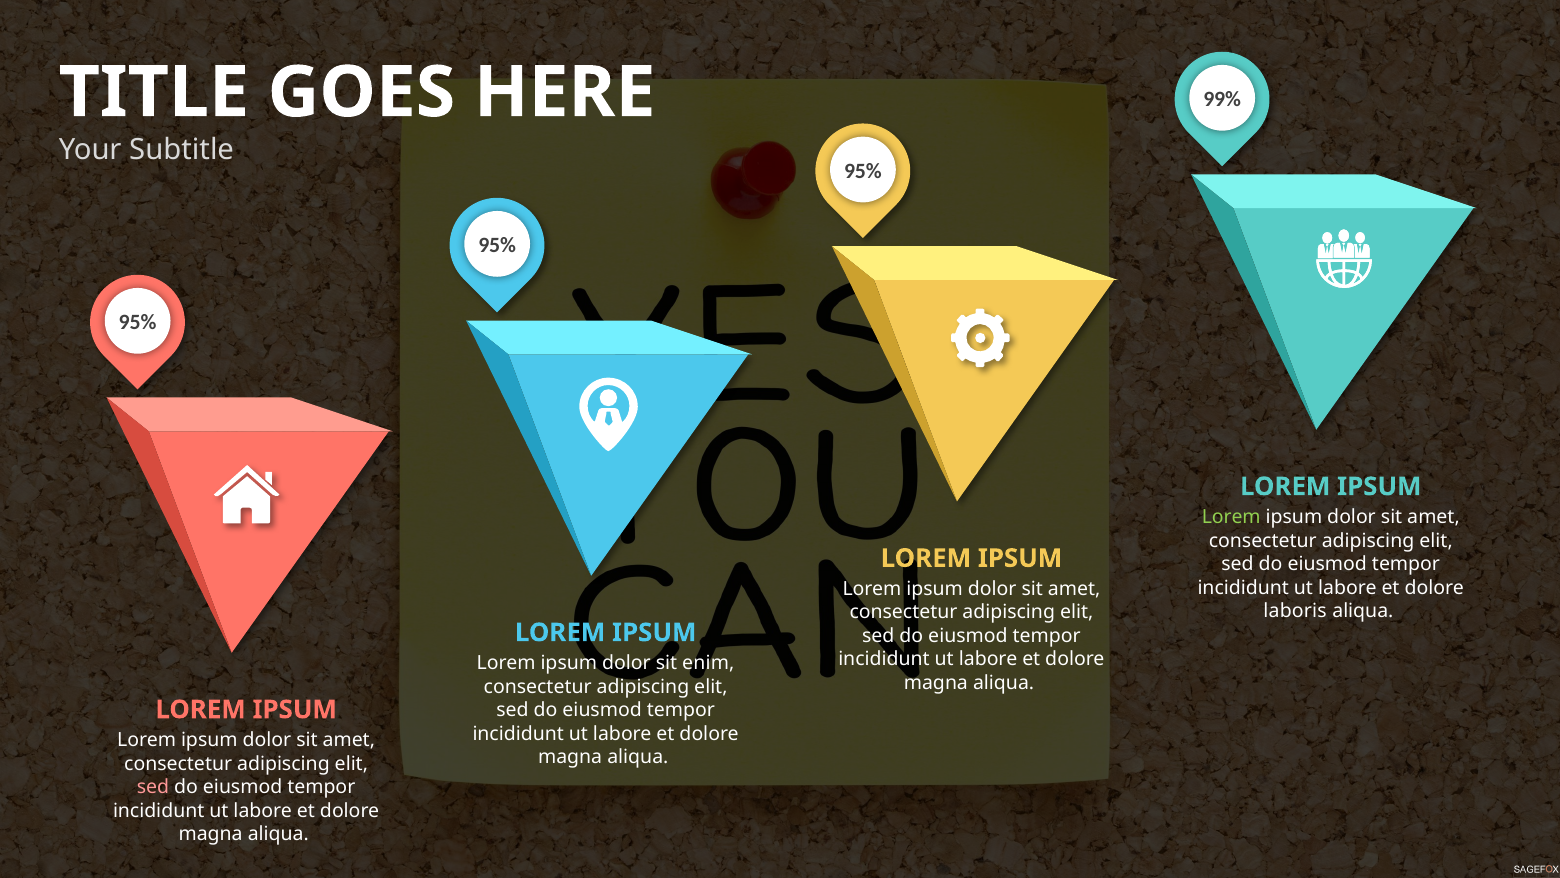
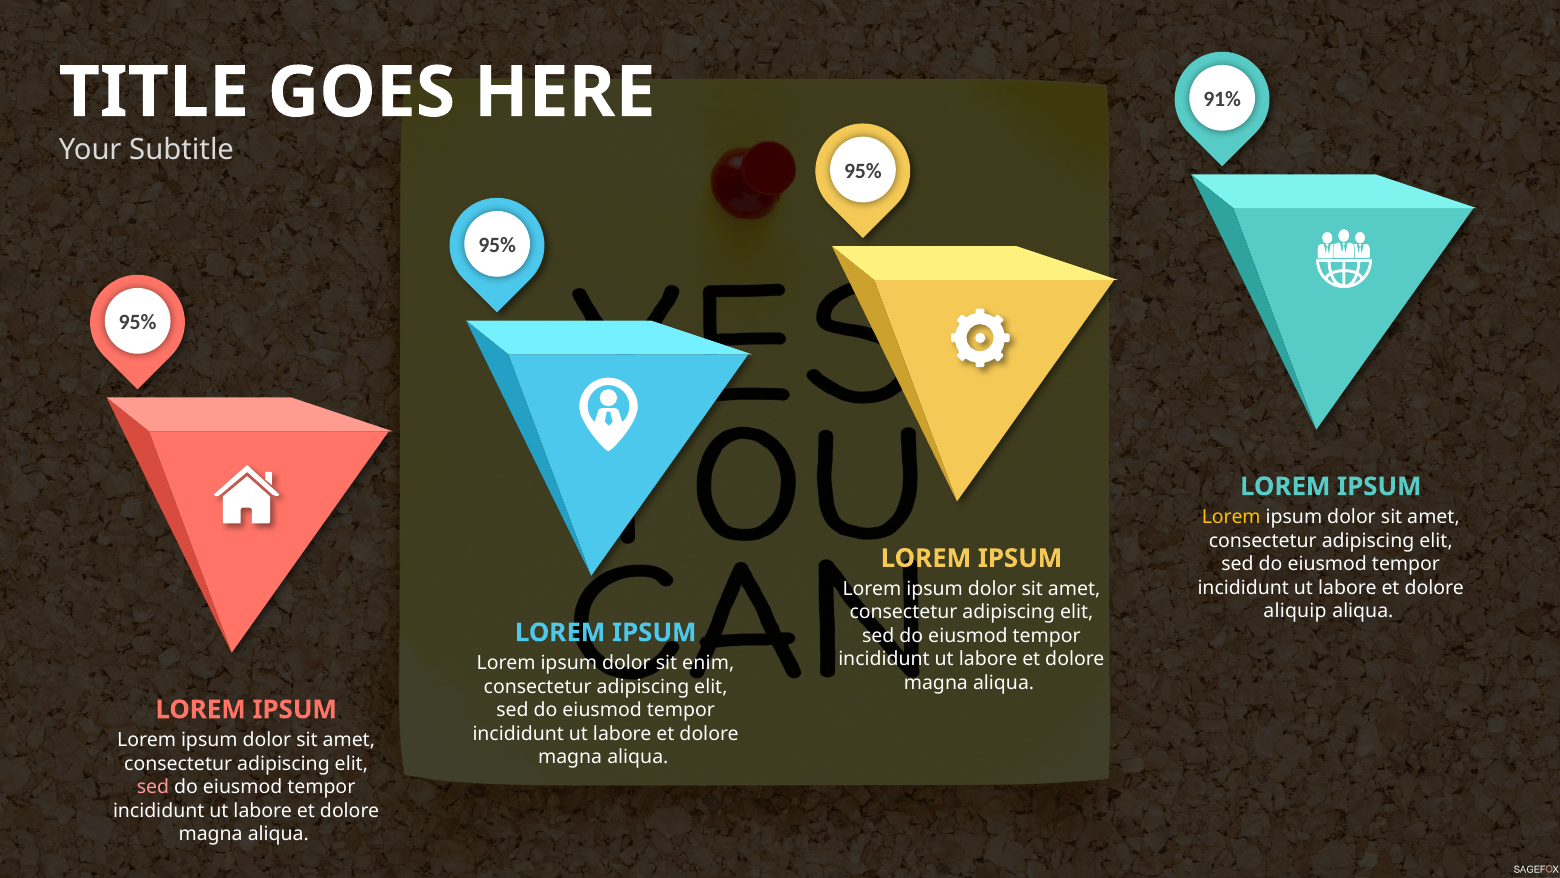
99%: 99% -> 91% (1222, 99)
Lorem colour: light green -> yellow (1231, 517)
laboris: laboris -> aliquip (1295, 611)
